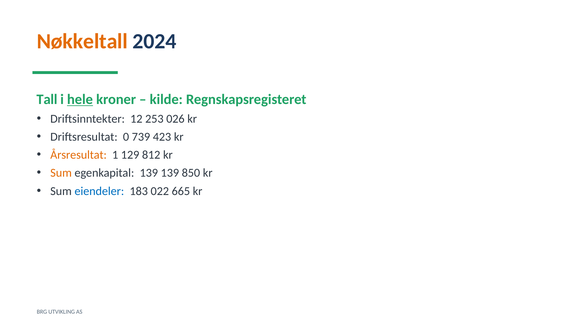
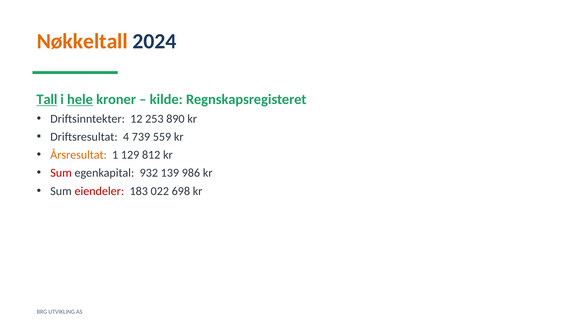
Tall underline: none -> present (47, 100)
026: 026 -> 890 (175, 119)
0: 0 -> 4 (126, 137)
423: 423 -> 559 (162, 137)
Sum colour: orange -> red (61, 173)
egenkapital 139: 139 -> 932 (149, 173)
850: 850 -> 986 (191, 173)
eiendeler colour: blue -> red (99, 191)
665: 665 -> 698 (181, 191)
